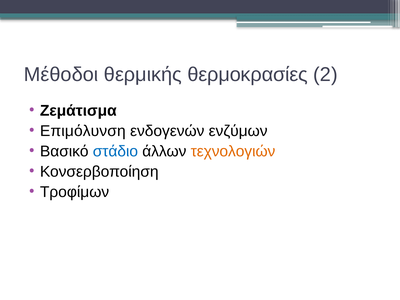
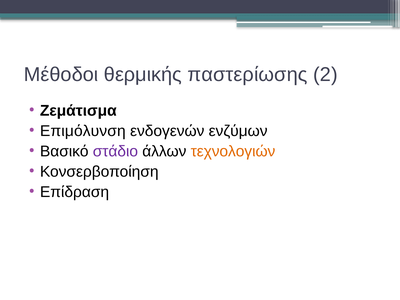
θερμοκρασίες: θερμοκρασίες -> παστερίωσης (248, 75)
στάδιο colour: blue -> purple (115, 151)
Τροφίμων: Τροφίμων -> Επίδραση (75, 192)
